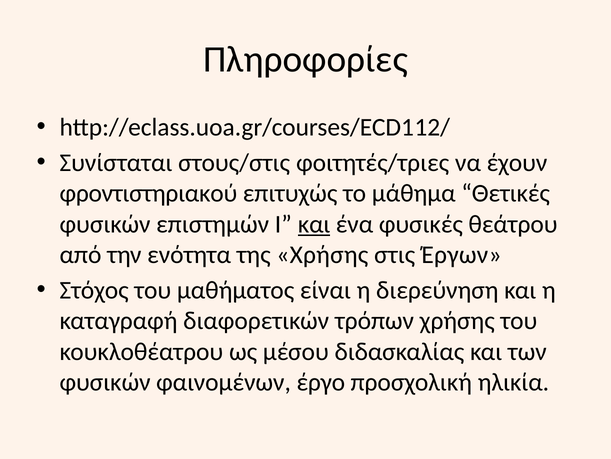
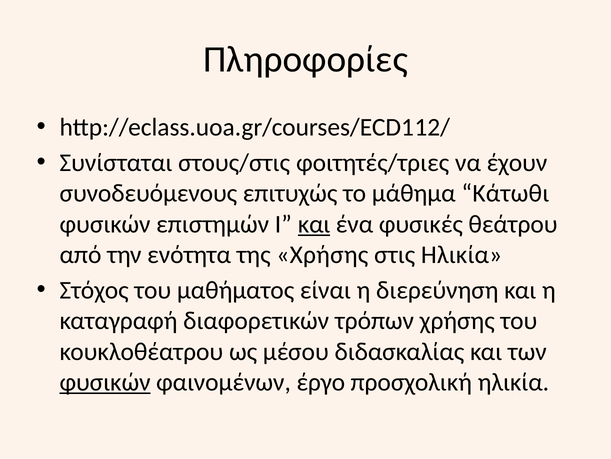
φροντιστηριακού: φροντιστηριακού -> συνοδευόμενους (148, 193)
Θετικές: Θετικές -> Κάτωθι (505, 193)
στις Έργων: Έργων -> Ηλικία (462, 254)
φυσικών underline: none -> present (105, 382)
